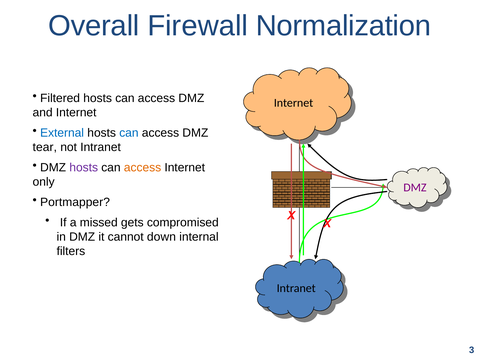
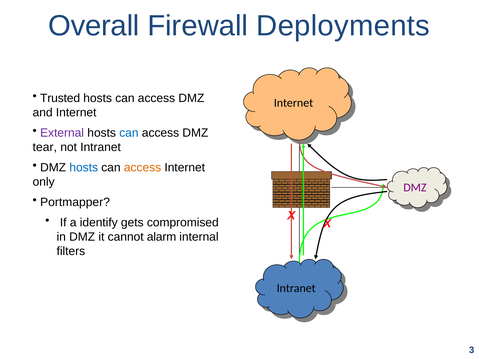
Normalization: Normalization -> Deployments (343, 26)
Filtered: Filtered -> Trusted (60, 98)
External colour: blue -> purple (62, 133)
hosts colour: purple -> blue (84, 168)
missed: missed -> identify (99, 223)
down: down -> alarm (162, 237)
